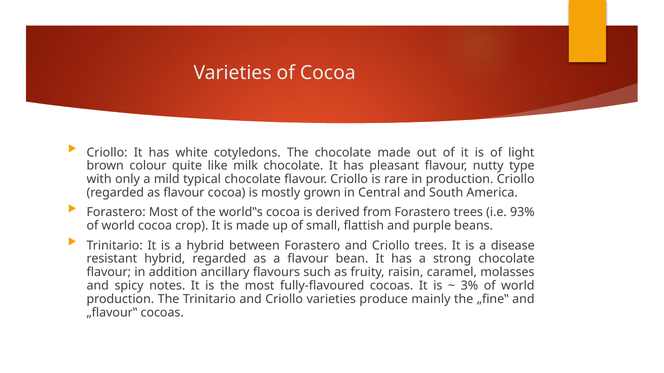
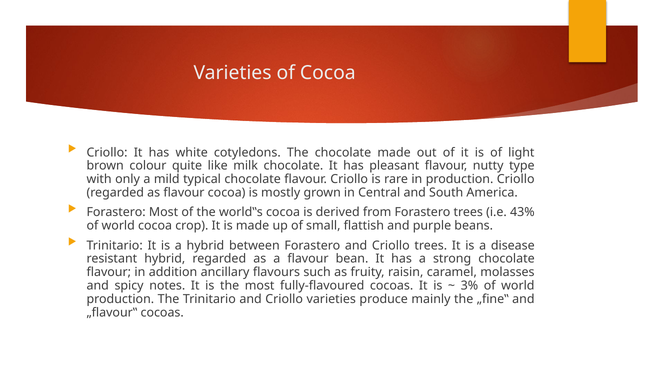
93%: 93% -> 43% (522, 213)
